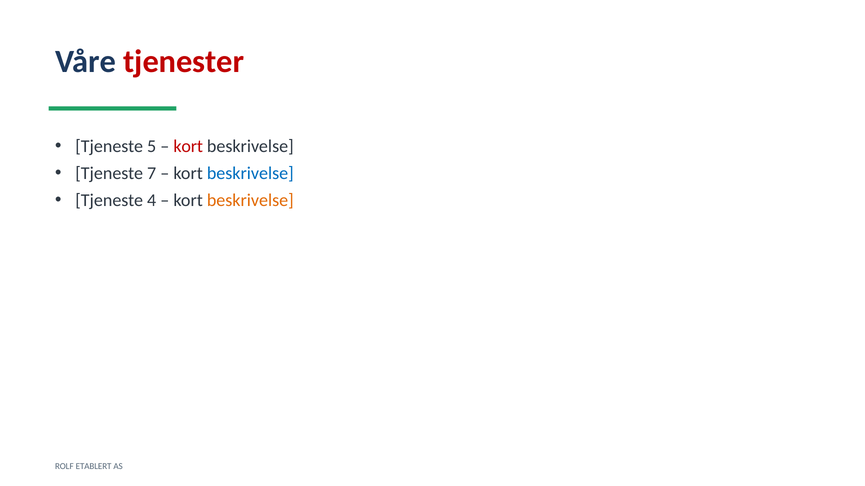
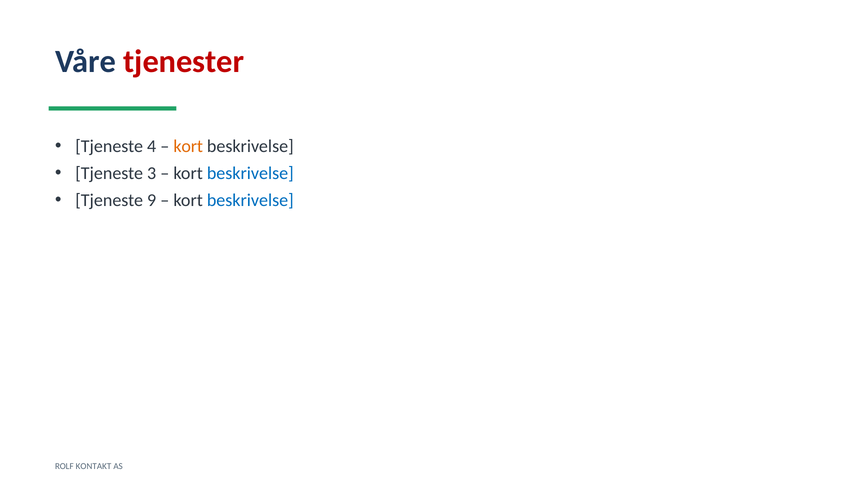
5: 5 -> 4 (152, 147)
kort colour: red -> orange (188, 147)
7: 7 -> 3 (152, 174)
4: 4 -> 9 (152, 201)
beskrivelse colour: orange -> blue (250, 201)
ETABLERT: ETABLERT -> KONTAKT (94, 467)
